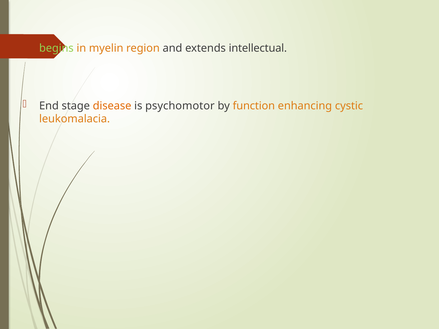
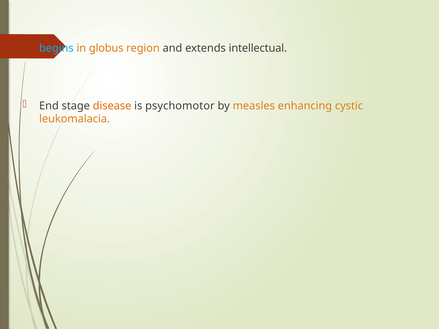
begins colour: light green -> light blue (56, 48)
myelin: myelin -> globus (106, 48)
function: function -> measles (254, 106)
